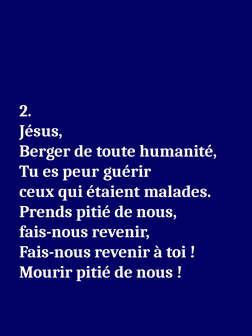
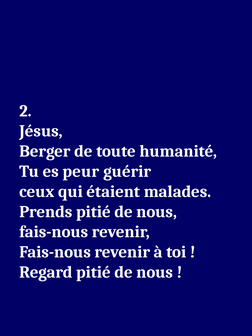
Mourir: Mourir -> Regard (46, 272)
